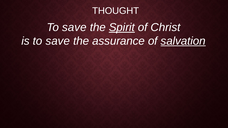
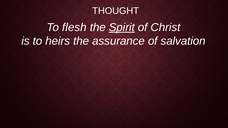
save: save -> flesh (74, 27)
is to save: save -> heirs (58, 41)
salvation underline: present -> none (183, 41)
